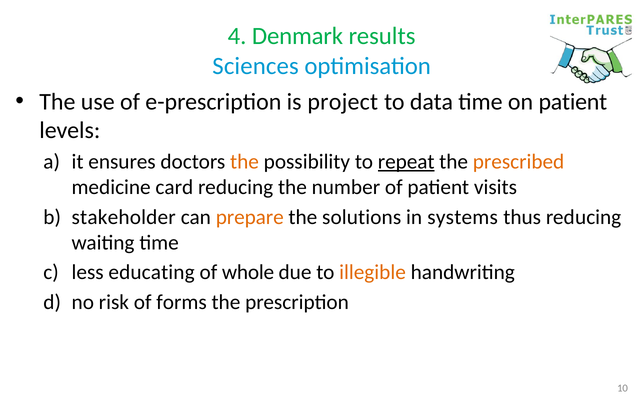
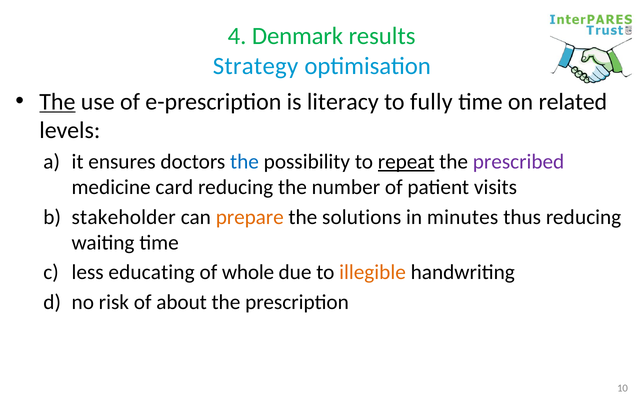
Sciences: Sciences -> Strategy (256, 66)
The underline: none -> present (57, 102)
project: project -> literacy (343, 102)
data: data -> fully (431, 102)
on patient: patient -> related (573, 102)
the colour: orange -> blue (244, 162)
prescribed colour: orange -> purple (519, 162)
systems: systems -> minutes (463, 217)
forms: forms -> about (182, 302)
